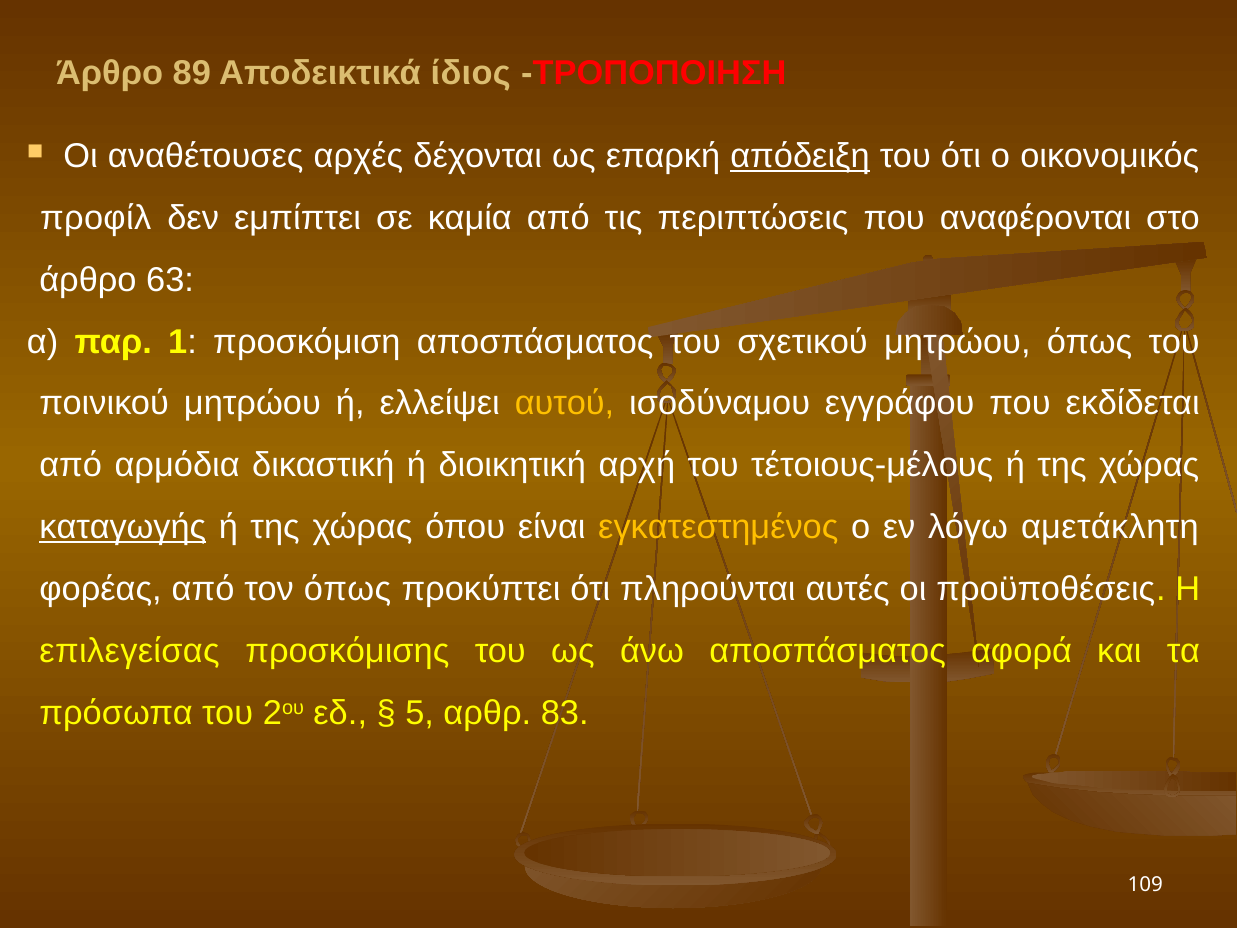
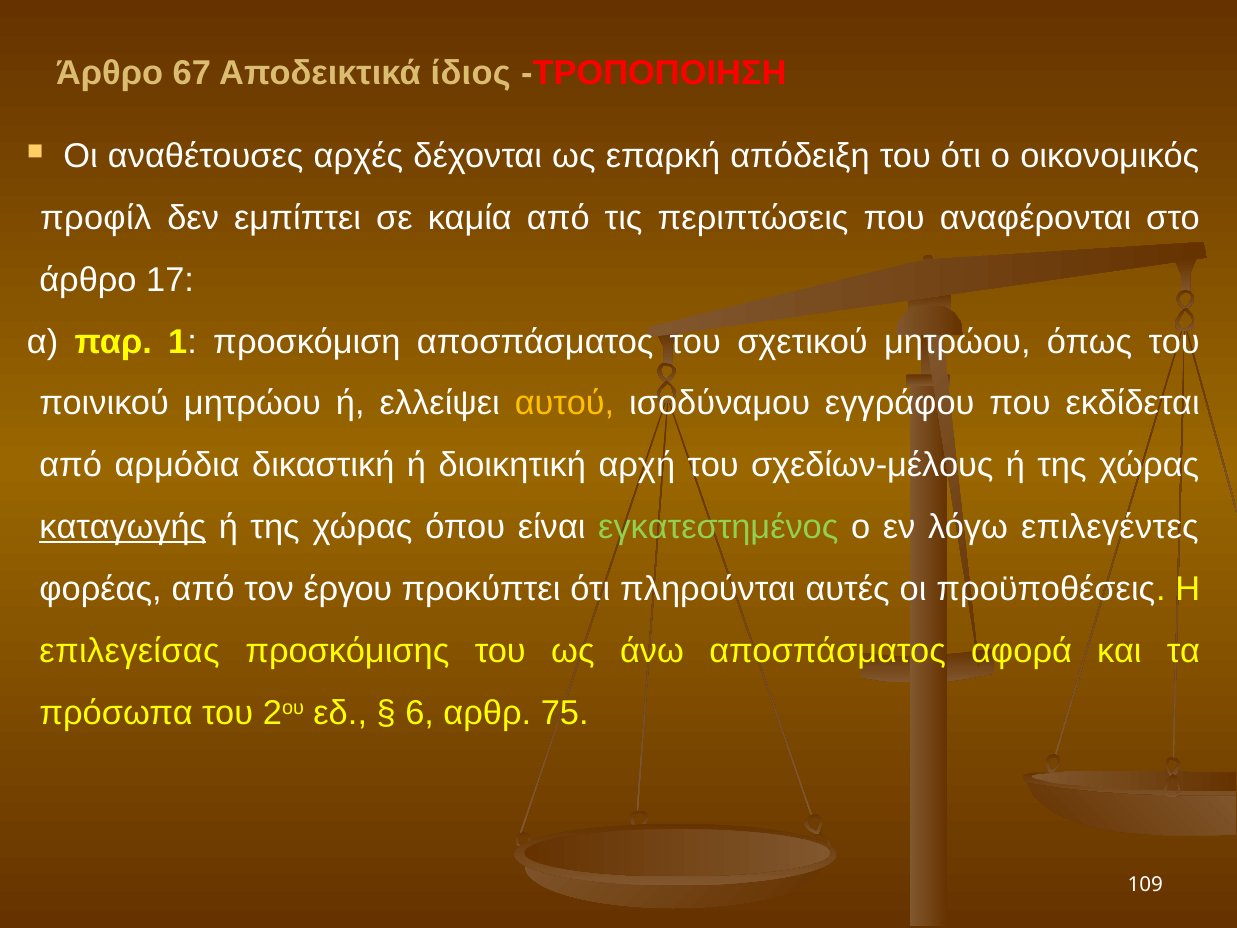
89: 89 -> 67 (192, 73)
απόδειξη underline: present -> none (800, 156)
63: 63 -> 17 (170, 280)
τέτοιους-μέλους: τέτοιους-μέλους -> σχεδίων-μέλους (872, 465)
εγκατεστημένος colour: yellow -> light green (718, 527)
αμετάκλητη: αμετάκλητη -> επιλεγέντες (1110, 527)
τον όπως: όπως -> έργου (348, 589)
5: 5 -> 6 (420, 713)
83: 83 -> 75 (565, 713)
